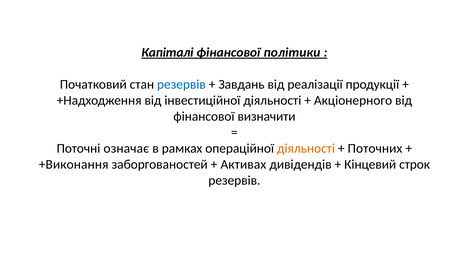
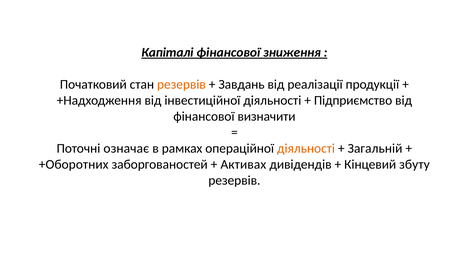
політики: політики -> зниження (292, 53)
резервів colour: blue -> orange (181, 85)
Акціонерного: Акціонерного -> Підприємство (353, 101)
Поточних: Поточних -> Загальній (375, 149)
+Виконання: +Виконання -> +Оборотних (74, 165)
строк: строк -> збуту (414, 165)
